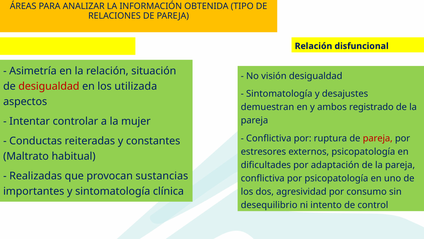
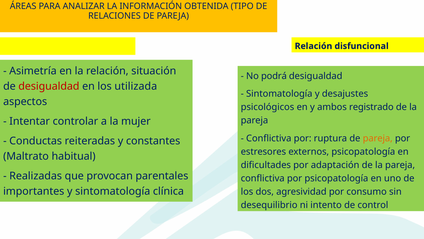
visión: visión -> podrá (274, 76)
demuestran: demuestran -> psicológicos (268, 107)
pareja colour: red -> orange (378, 138)
sustancias: sustancias -> parentales (162, 176)
